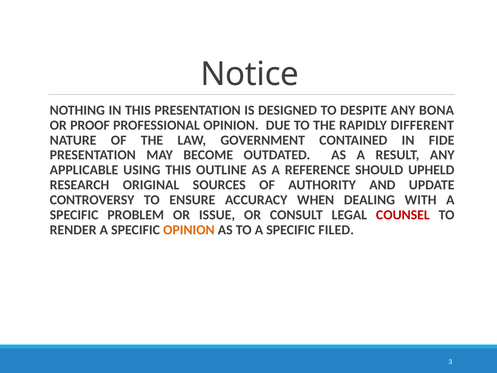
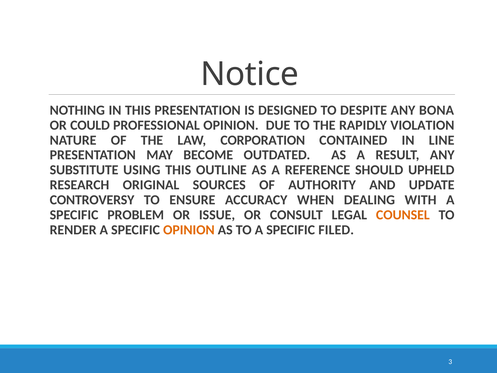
PROOF: PROOF -> COULD (90, 125)
DIFFERENT: DIFFERENT -> VIOLATION (422, 125)
GOVERNMENT: GOVERNMENT -> CORPORATION (263, 140)
FIDE: FIDE -> LINE (442, 140)
APPLICABLE: APPLICABLE -> SUBSTITUTE (84, 170)
COUNSEL colour: red -> orange (403, 215)
